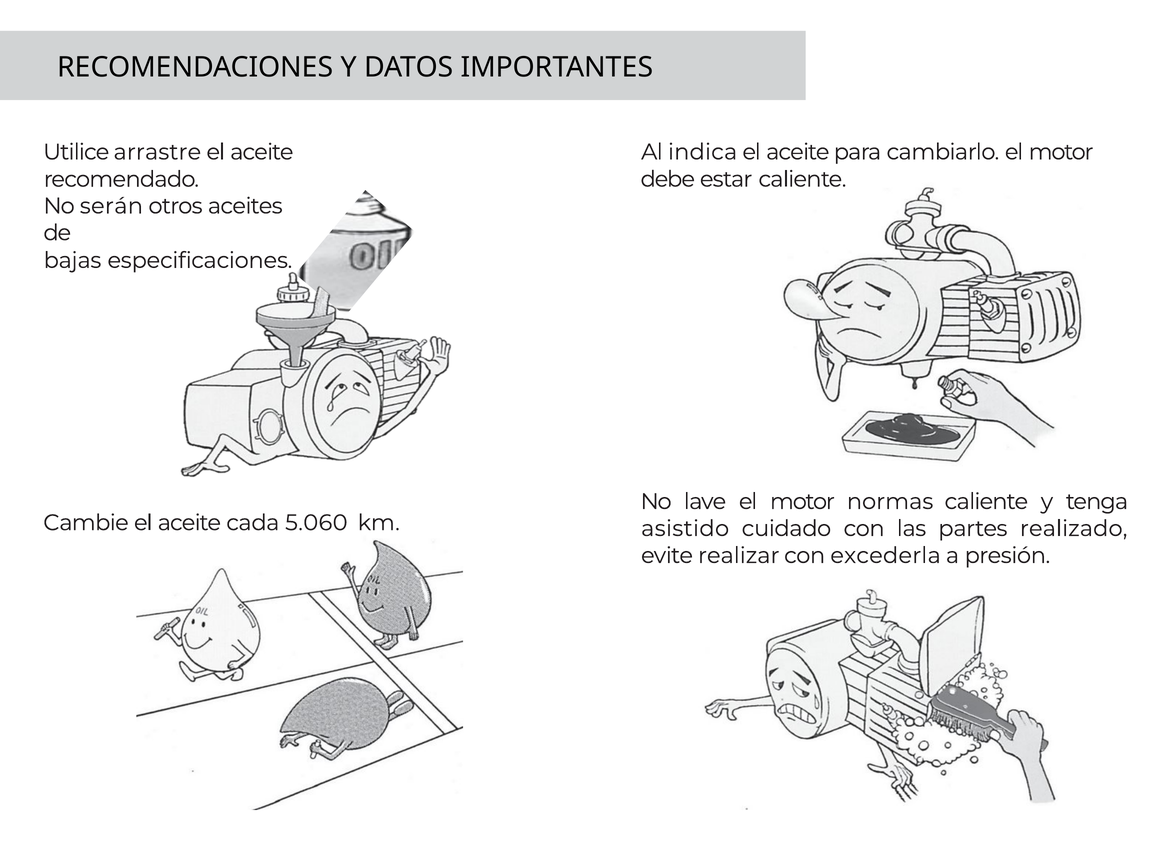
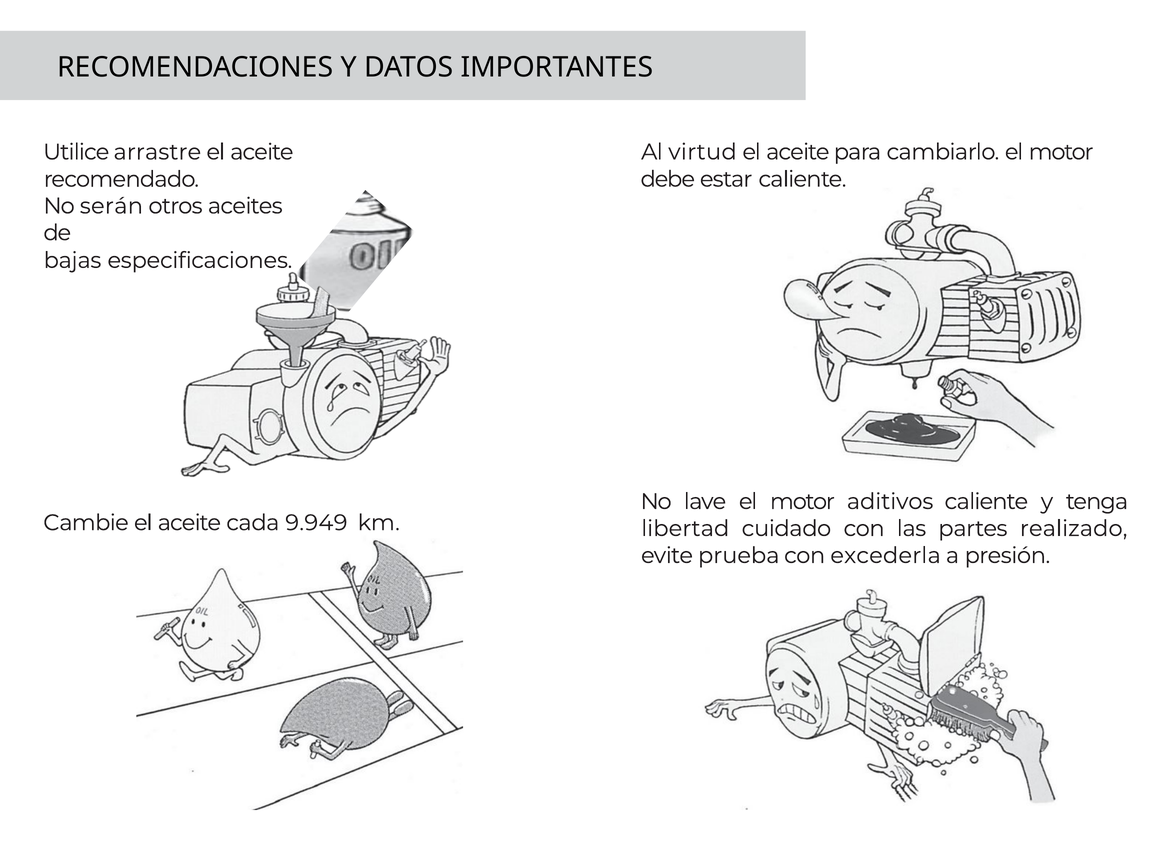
indica: indica -> virtud (703, 152)
normas: normas -> aditivos (890, 502)
5.060: 5.060 -> 9.949 (316, 523)
asistido: asistido -> libertad (685, 529)
realizar: realizar -> prueba (739, 556)
